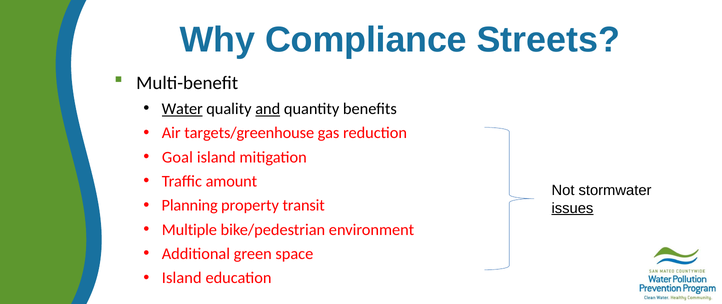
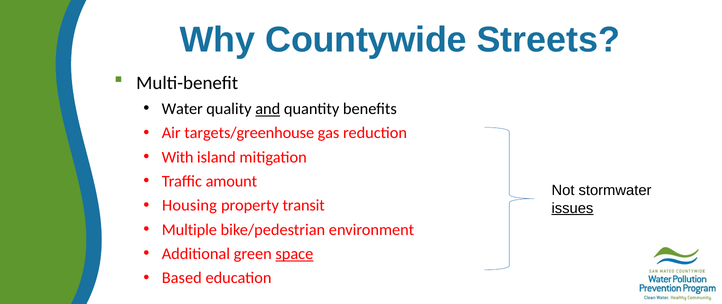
Compliance: Compliance -> Countywide (366, 40)
Water underline: present -> none (182, 109)
Goal: Goal -> With (178, 157)
Planning: Planning -> Housing (190, 205)
space underline: none -> present (294, 254)
Island: Island -> Based (182, 278)
